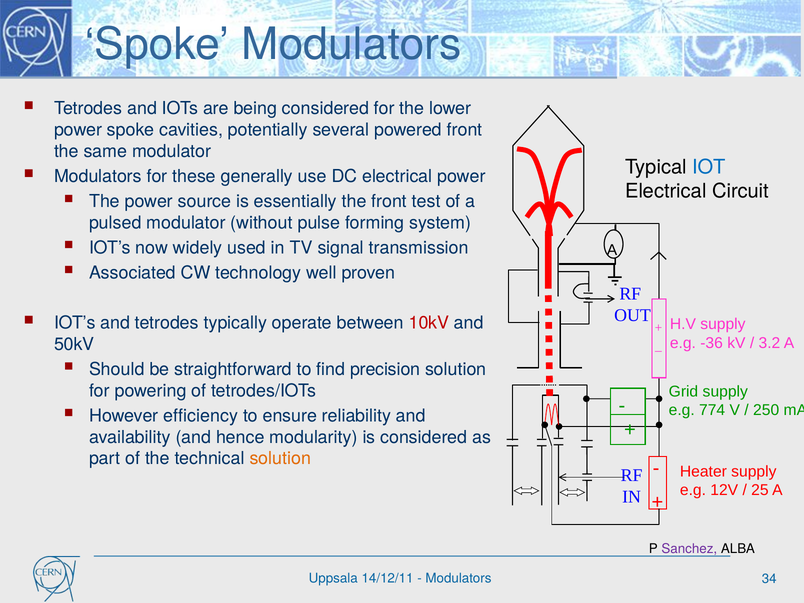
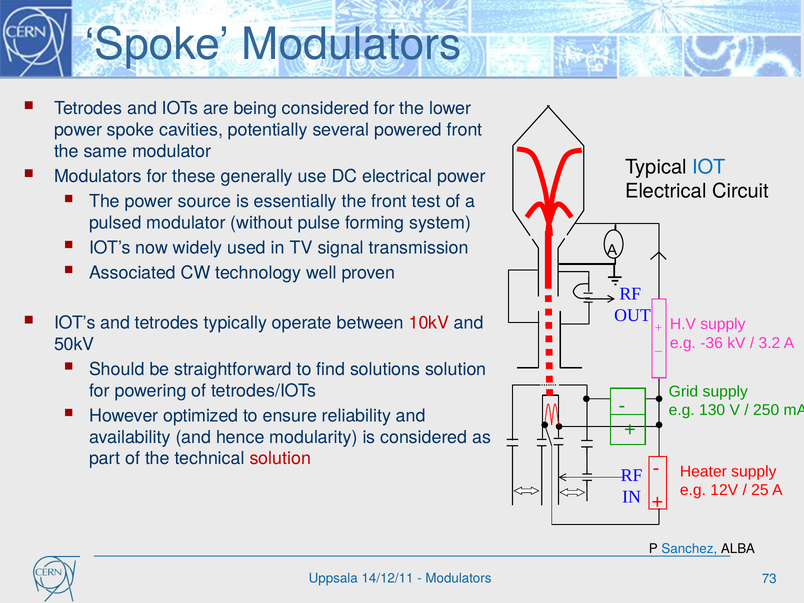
precision: precision -> solutions (385, 369)
774: 774 -> 130 (712, 410)
efficiency: efficiency -> optimized (201, 416)
solution colour: orange -> red (280, 459)
Sanchez colour: purple -> blue (689, 549)
34: 34 -> 73 (769, 579)
